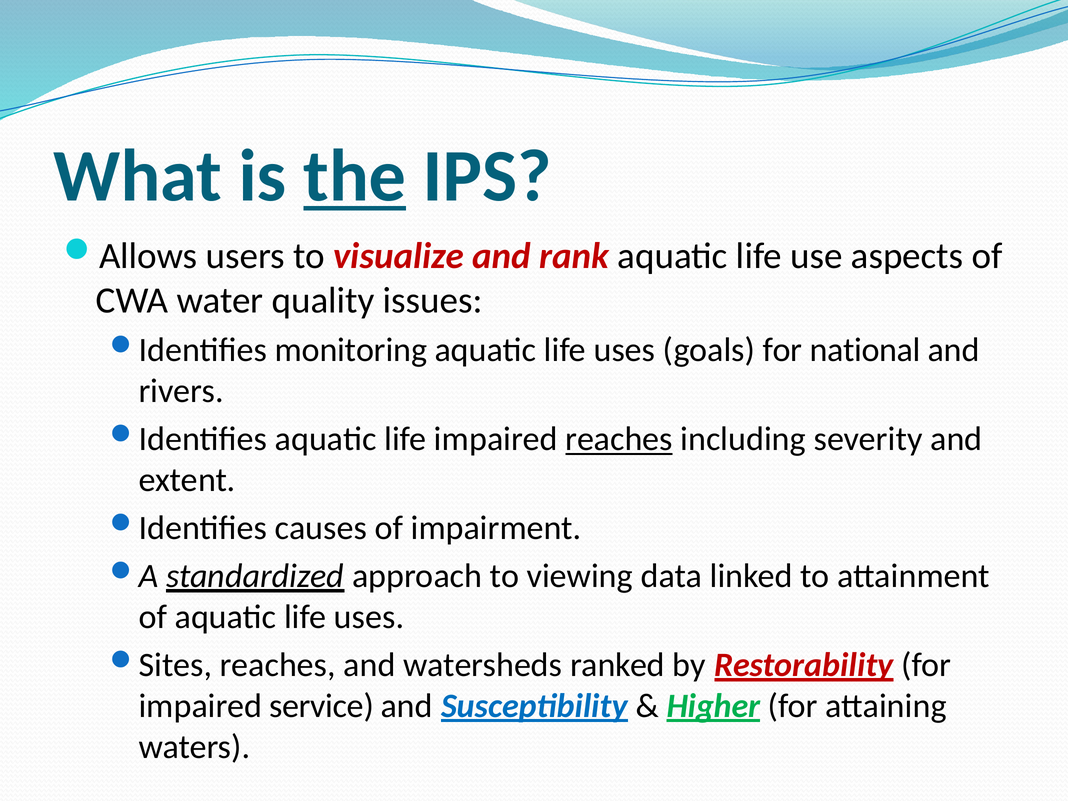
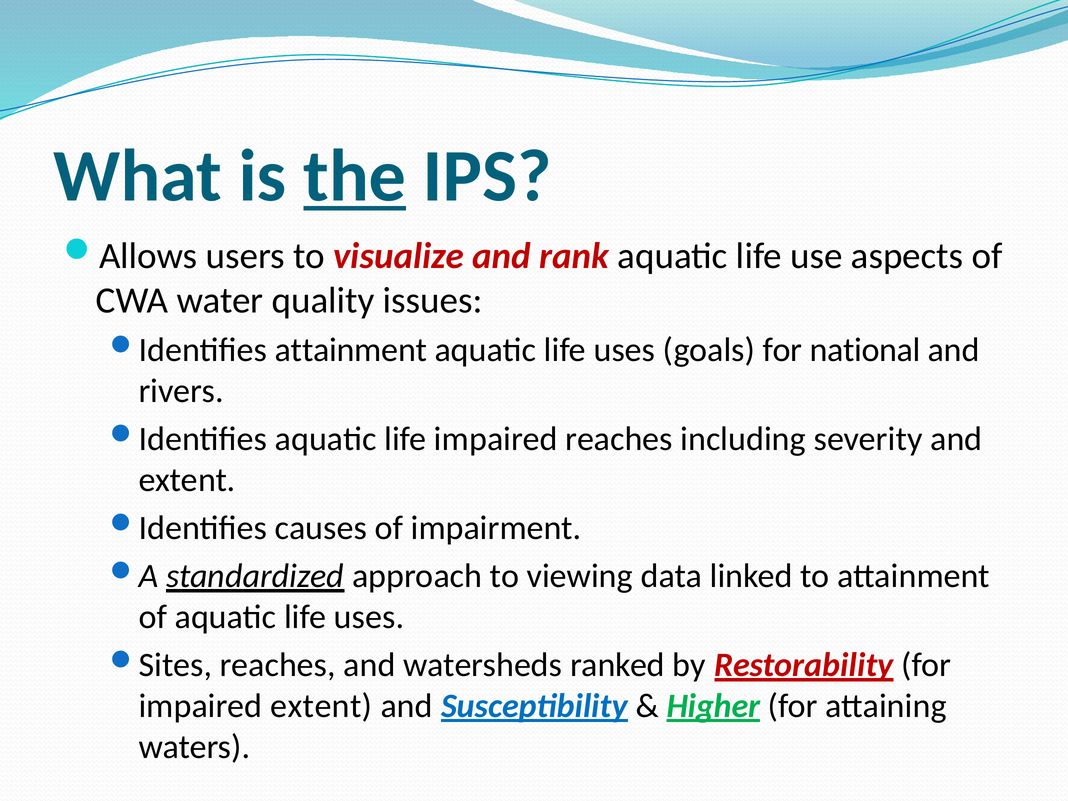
monitoring: monitoring -> attainment (351, 350)
reaches underline: present -> none (619, 439)
impaired service: service -> extent (321, 706)
